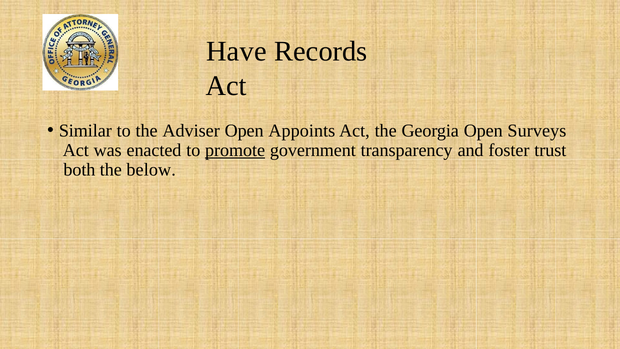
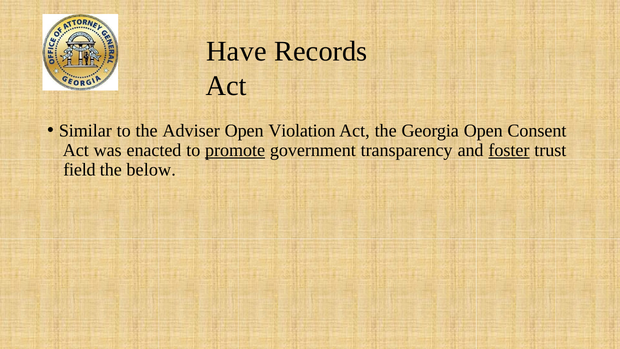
Appoints: Appoints -> Violation (302, 131)
Surveys: Surveys -> Consent (537, 131)
foster underline: none -> present (509, 150)
both: both -> field (79, 170)
